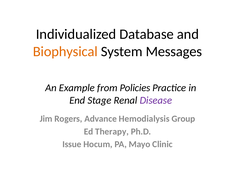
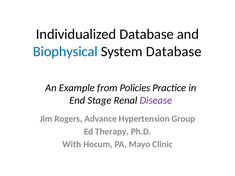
Biophysical colour: orange -> blue (65, 52)
System Messages: Messages -> Database (174, 52)
Hemodialysis: Hemodialysis -> Hypertension (144, 119)
Issue: Issue -> With (72, 144)
